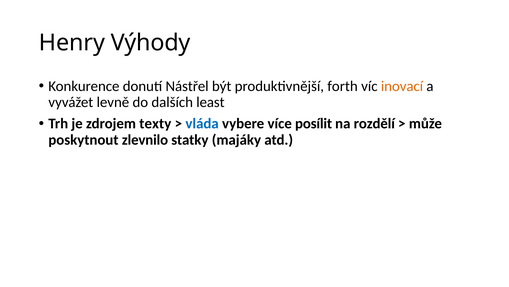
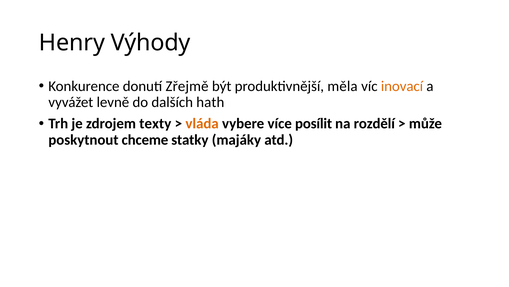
Nástřel: Nástřel -> Zřejmě (187, 86)
forth: forth -> měla (343, 86)
least: least -> hath (210, 102)
vláda colour: blue -> orange (202, 123)
zlevnilo: zlevnilo -> chceme (145, 139)
